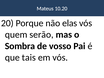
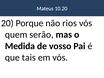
elas: elas -> rios (70, 23)
Sombra: Sombra -> Medida (20, 46)
